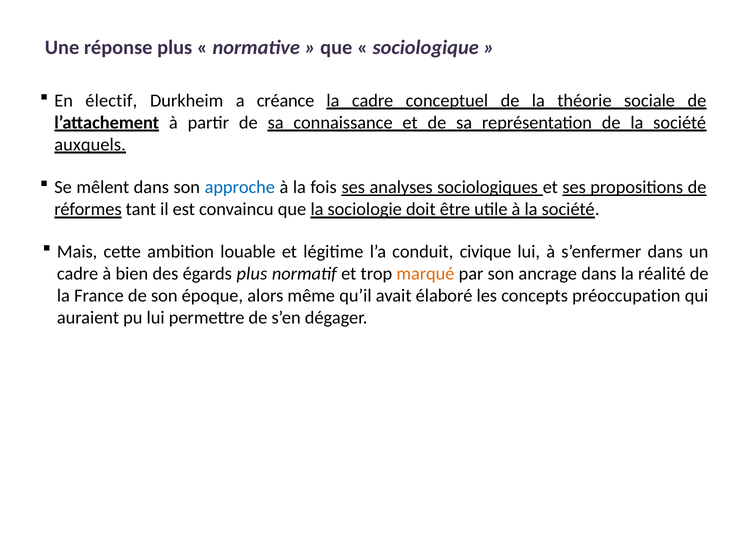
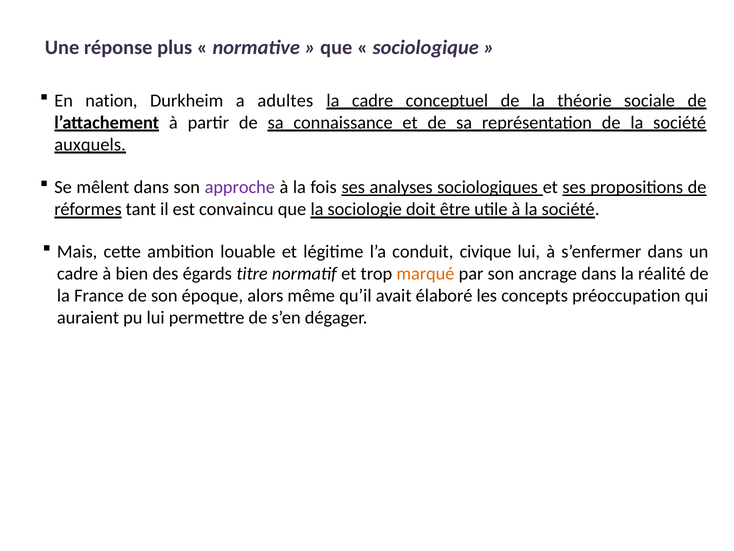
électif: électif -> nation (111, 100)
créance: créance -> adultes (285, 100)
approche colour: blue -> purple (240, 187)
égards plus: plus -> titre (252, 274)
